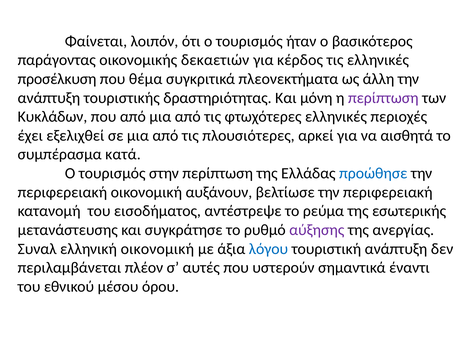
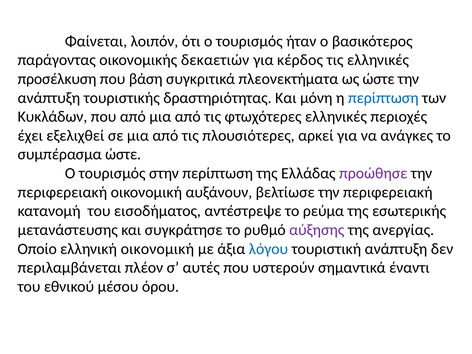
θέμα: θέμα -> βάση (146, 79)
ως άλλη: άλλη -> ώστε (379, 79)
περίπτωση colour: purple -> blue (383, 98)
αισθητά: αισθητά -> ανάγκες (407, 136)
συμπέρασμα κατά: κατά -> ώστε (123, 154)
προώθησε colour: blue -> purple (373, 173)
Συναλ: Συναλ -> Οποίο (37, 249)
